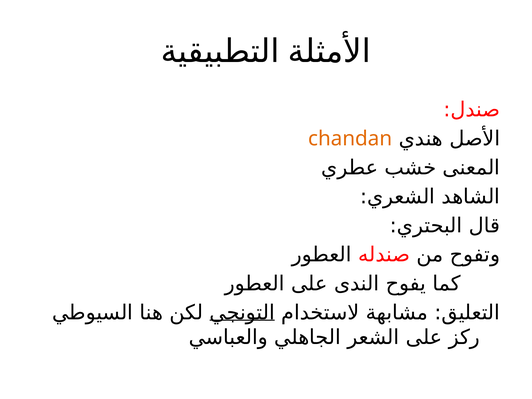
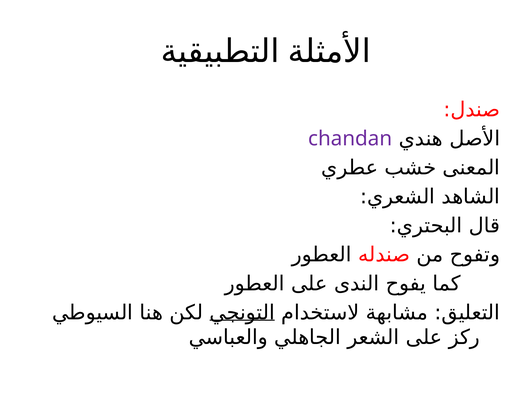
chandan colour: orange -> purple (350, 139)
